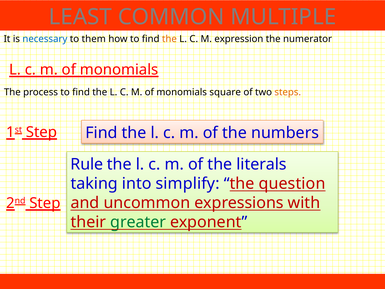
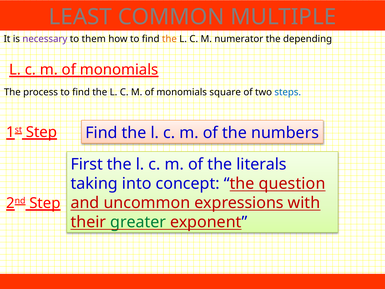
necessary colour: blue -> purple (45, 39)
expression: expression -> numerator (239, 39)
numerator: numerator -> depending (308, 39)
steps colour: orange -> blue (288, 92)
Rule: Rule -> First (87, 164)
simplify: simplify -> concept (188, 183)
